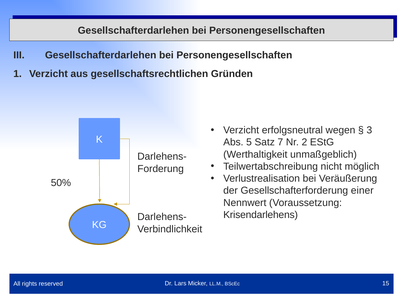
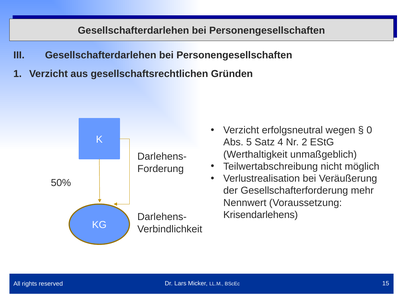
3: 3 -> 0 (369, 130)
7: 7 -> 4 (280, 142)
einer: einer -> mehr (362, 191)
